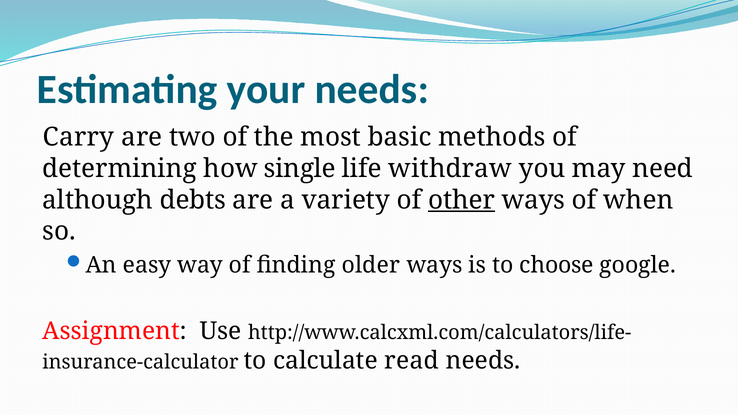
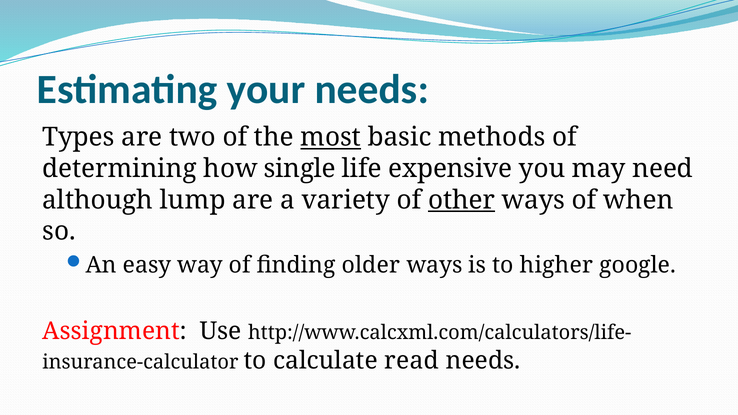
Carry: Carry -> Types (78, 137)
most underline: none -> present (331, 137)
withdraw: withdraw -> expensive (450, 169)
debts: debts -> lump (193, 200)
choose: choose -> higher (556, 265)
